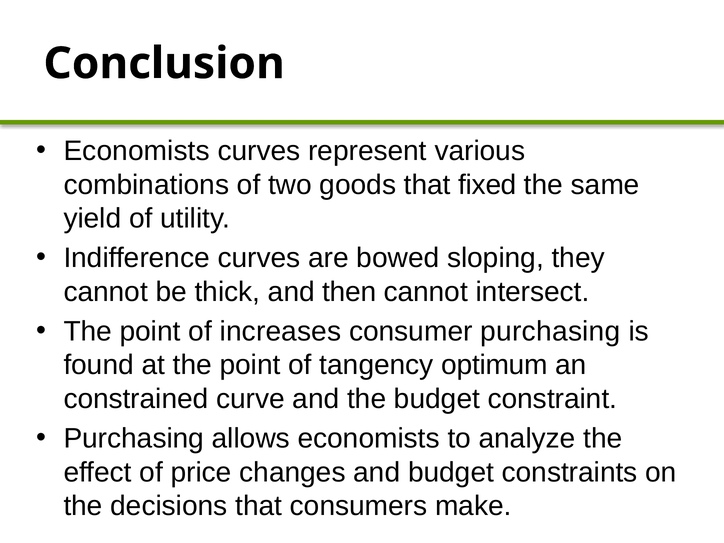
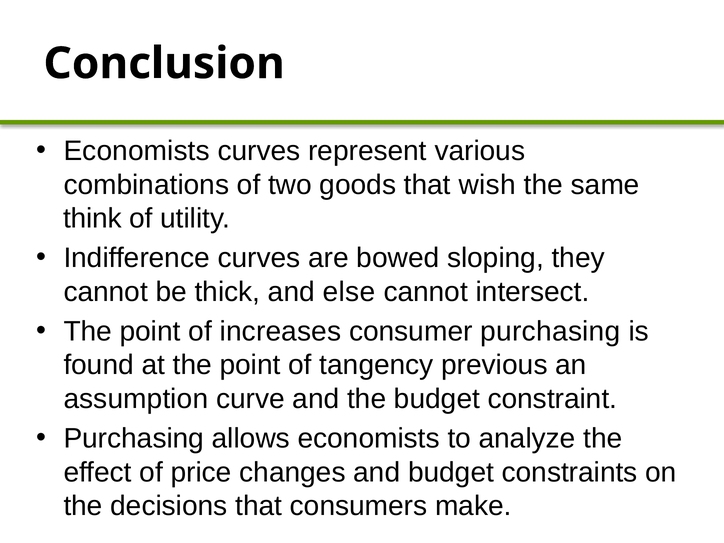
fixed: fixed -> wish (487, 185)
yield: yield -> think (93, 219)
then: then -> else (349, 292)
optimum: optimum -> previous (494, 365)
constrained: constrained -> assumption (136, 399)
